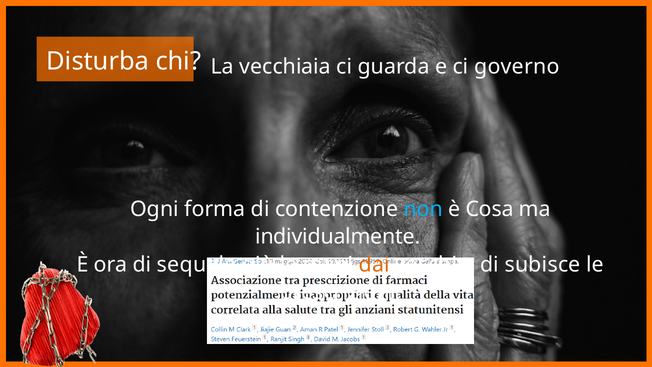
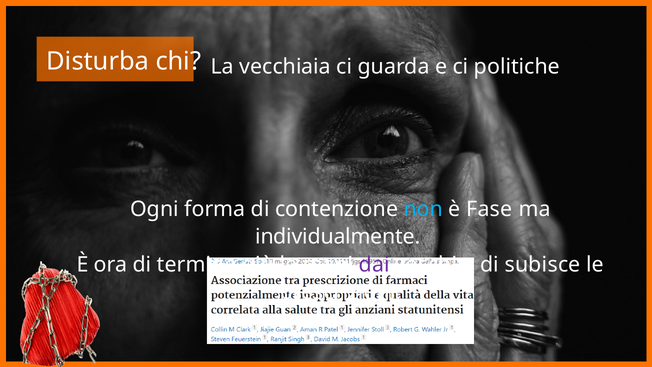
governo: governo -> politiche (517, 66)
Cosa: Cosa -> Fase (489, 209)
sequele: sequele -> termine (197, 264)
dai colour: orange -> purple (374, 264)
